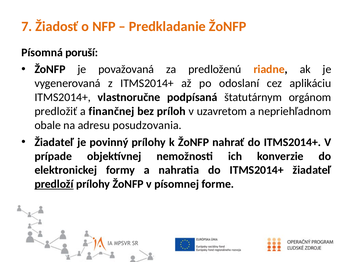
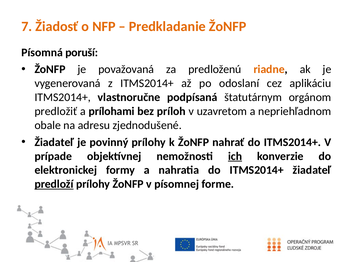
finančnej: finančnej -> prílohami (112, 112)
posudzovania: posudzovania -> zjednodušené (147, 126)
ich underline: none -> present (235, 156)
